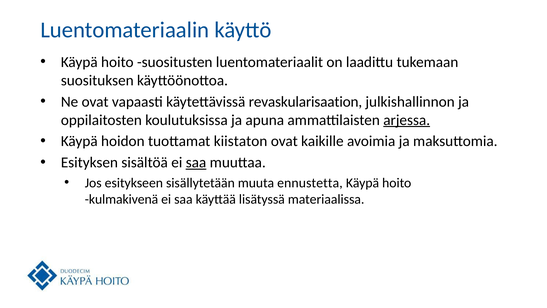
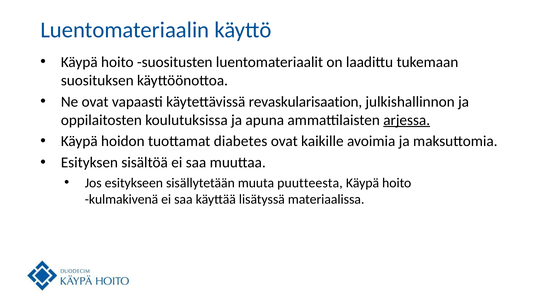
kiistaton: kiistaton -> diabetes (241, 141)
saa underline: present -> none (196, 162)
ennustetta: ennustetta -> puutteesta (310, 183)
